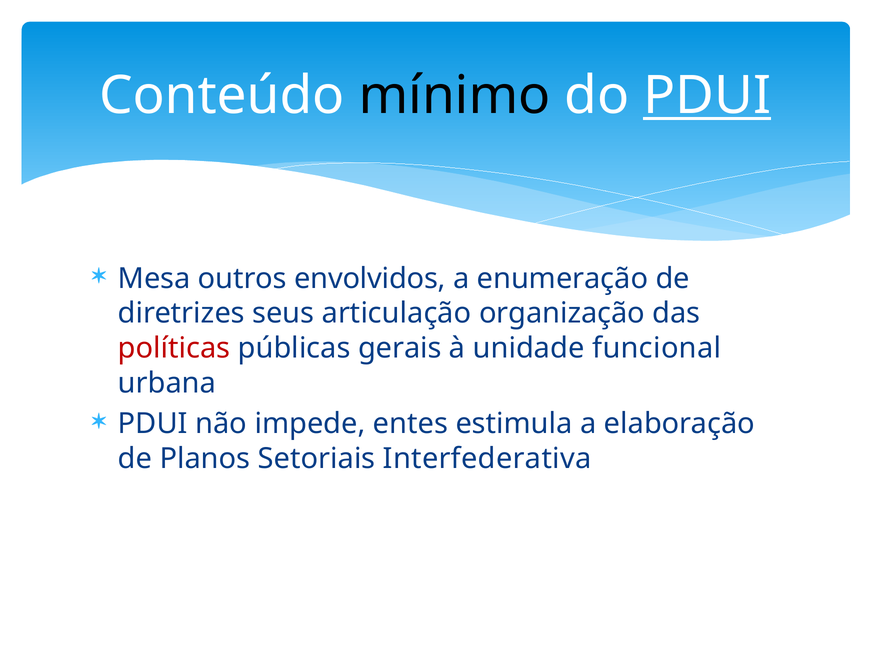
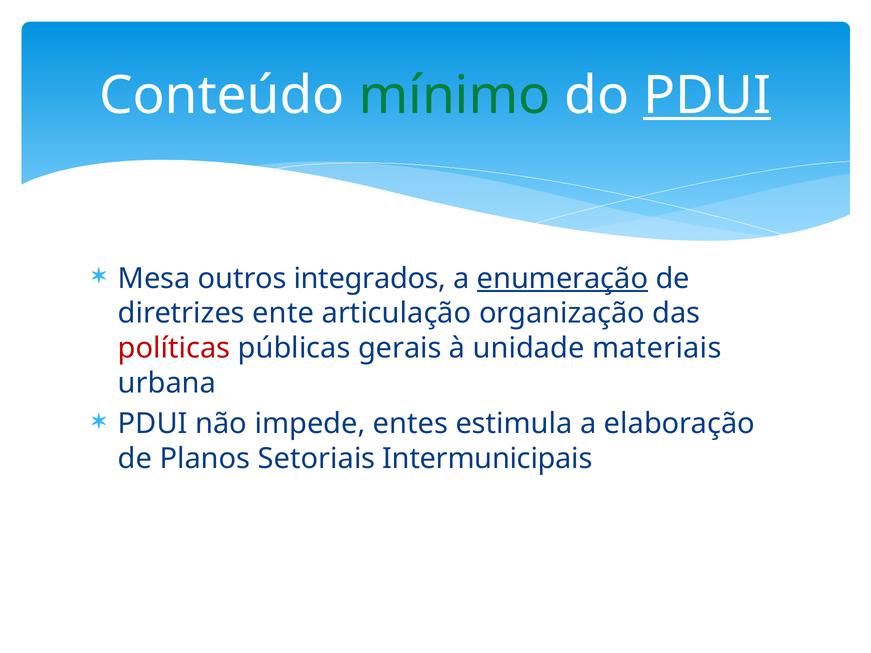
mínimo colour: black -> green (455, 96)
envolvidos: envolvidos -> integrados (370, 279)
enumeração underline: none -> present (562, 279)
seus: seus -> ente (283, 314)
funcional: funcional -> materiais (657, 348)
Interfederativa: Interfederativa -> Intermunicipais (487, 459)
